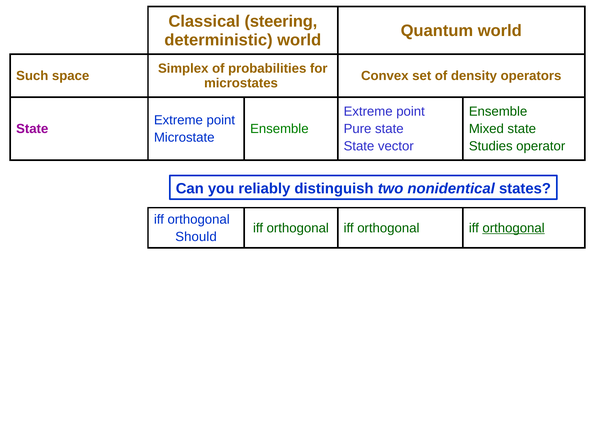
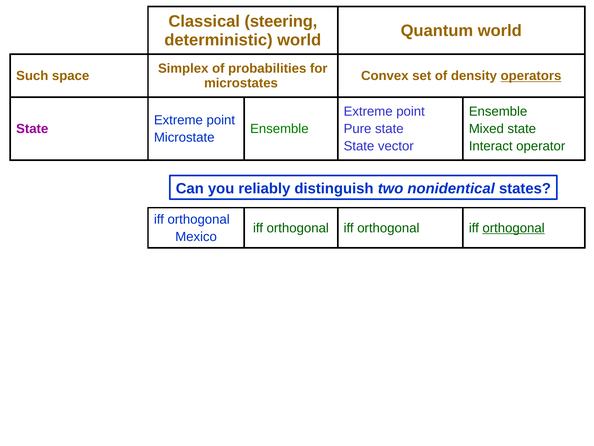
operators underline: none -> present (531, 76)
Studies: Studies -> Interact (491, 146)
Should: Should -> Mexico (196, 236)
